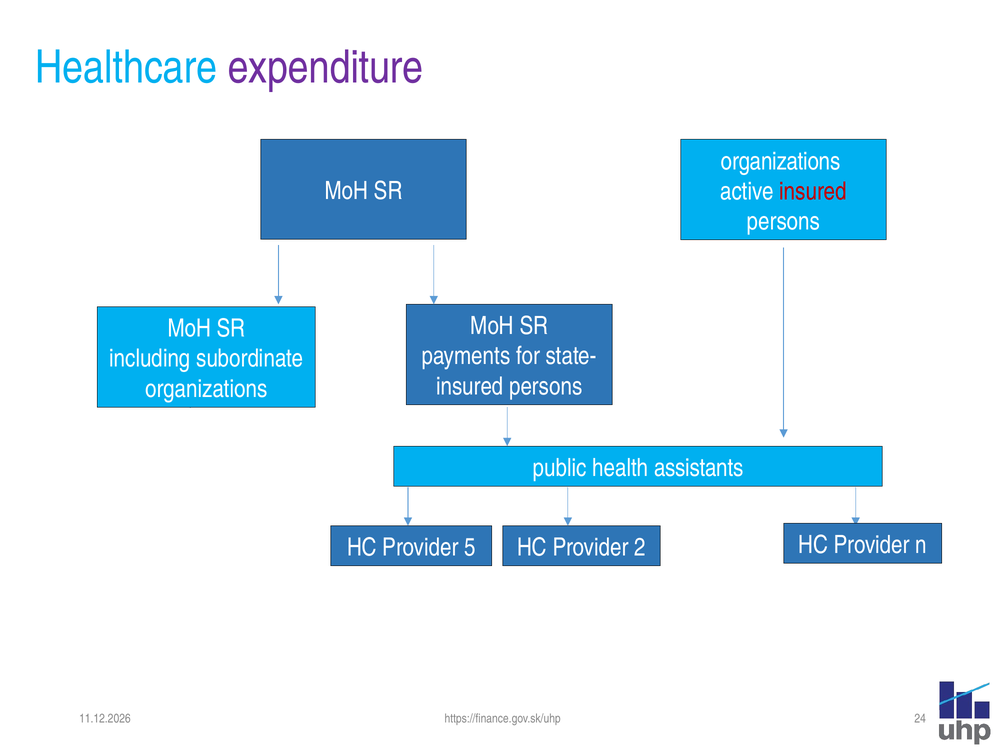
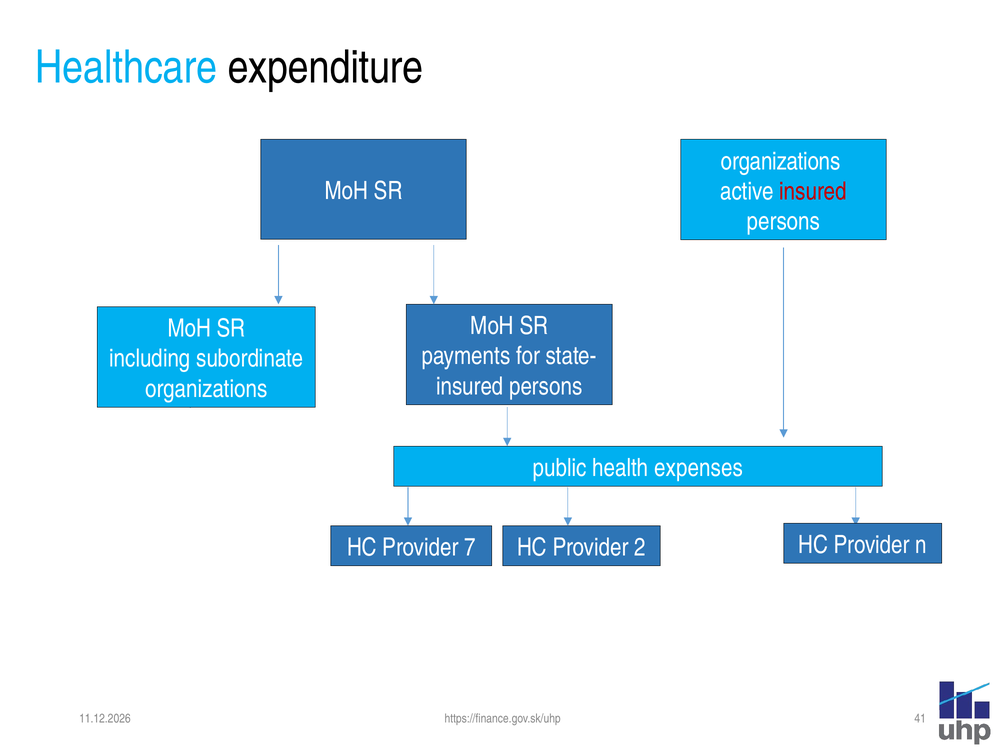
expenditure colour: purple -> black (325, 67)
assistants: assistants -> expenses (699, 468)
5: 5 -> 7 (470, 547)
24: 24 -> 41 (920, 718)
